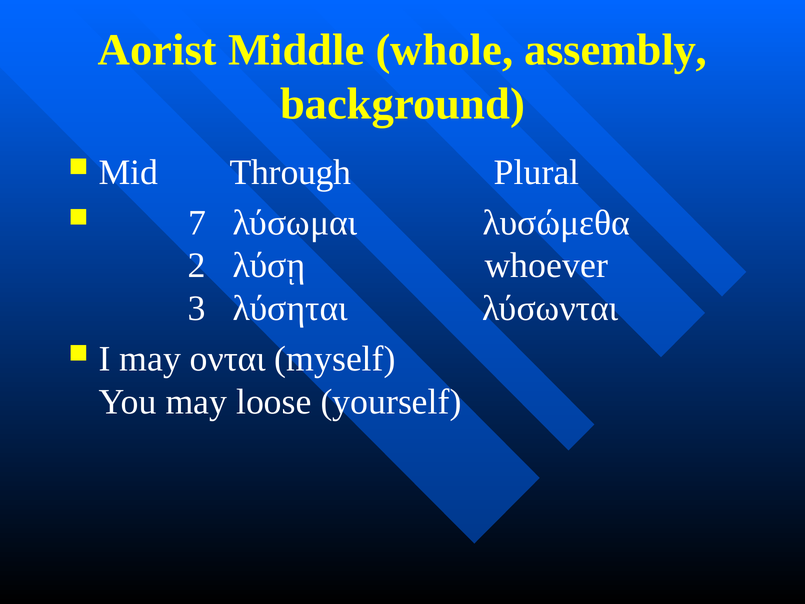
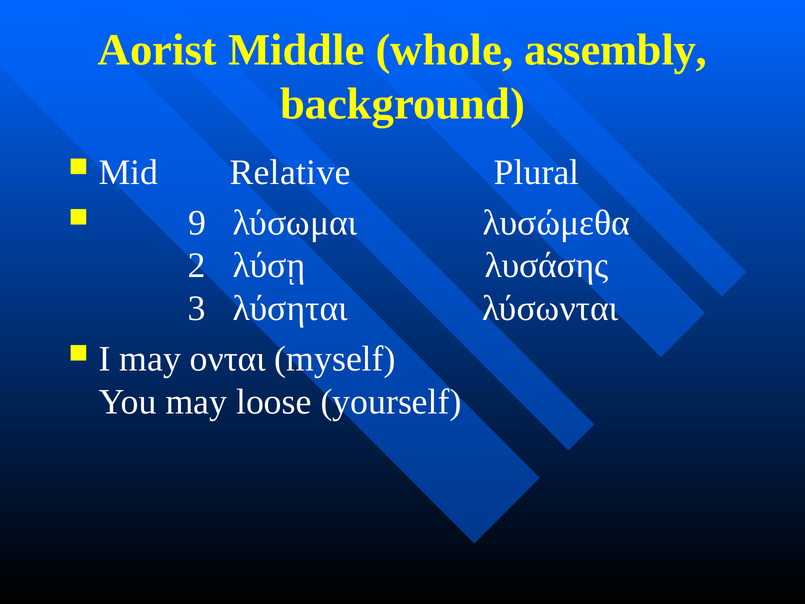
Through: Through -> Relative (290, 173)
7: 7 -> 9 (197, 223)
whoever: whoever -> λυσάσης (547, 266)
